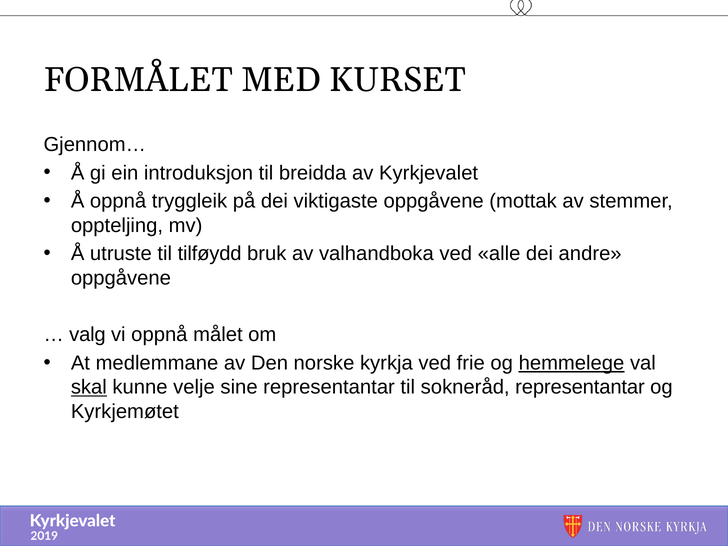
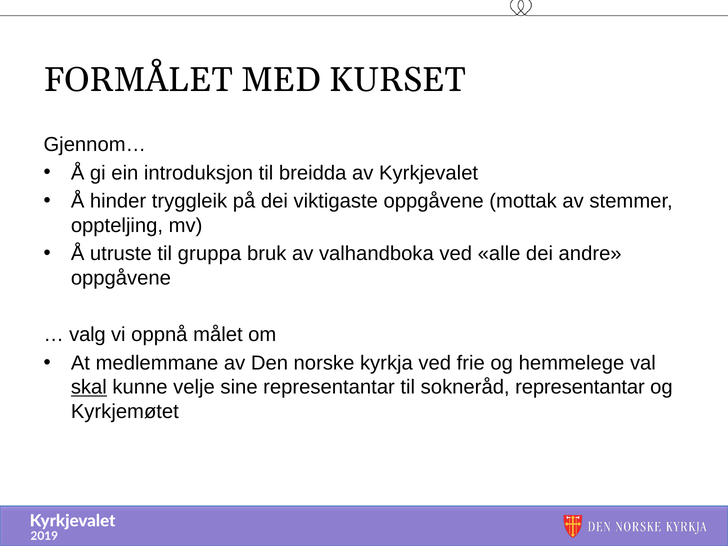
Å oppnå: oppnå -> hinder (118, 201)
tilføydd: tilføydd -> gruppa (209, 254)
hemmelege underline: present -> none (571, 363)
